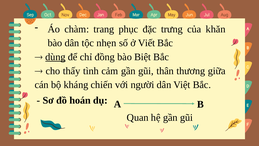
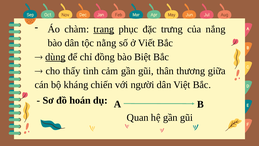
trang underline: none -> present (104, 29)
khăn: khăn -> nắng (216, 29)
nhẹn: nhẹn -> nằng (106, 43)
